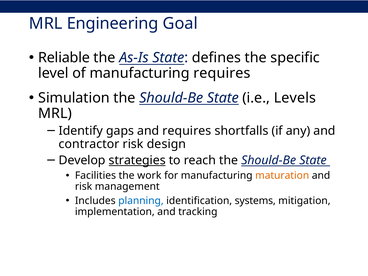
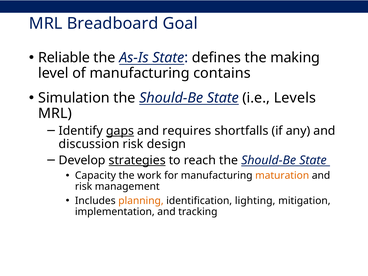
Engineering: Engineering -> Breadboard (113, 24)
specific: specific -> making (295, 58)
manufacturing requires: requires -> contains (222, 73)
gaps underline: none -> present (120, 131)
contractor: contractor -> discussion (89, 144)
Facilities: Facilities -> Capacity (95, 176)
planning colour: blue -> orange (141, 201)
systems: systems -> lighting (255, 201)
